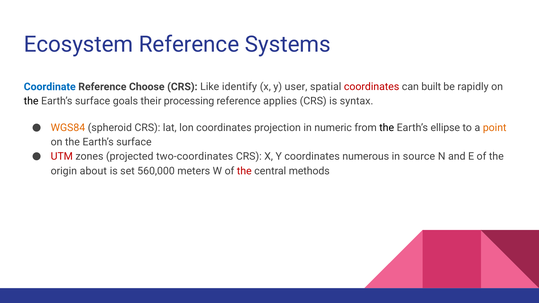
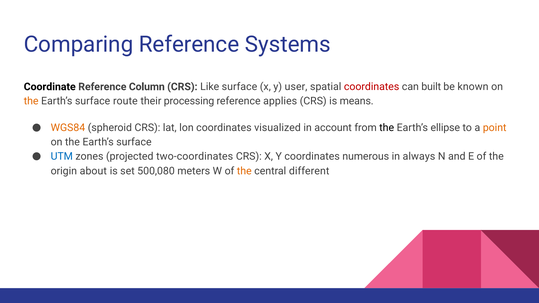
Ecosystem: Ecosystem -> Comparing (79, 45)
Coordinate colour: blue -> black (50, 87)
Choose: Choose -> Column (147, 87)
Like identify: identify -> surface (240, 87)
rapidly: rapidly -> known (473, 87)
the colour: black -> orange (31, 101)
goals: goals -> route (125, 101)
syntax: syntax -> means (357, 101)
projection: projection -> visualized (277, 128)
numeric: numeric -> account (333, 128)
UTM colour: red -> blue (62, 157)
source: source -> always (419, 157)
560,000: 560,000 -> 500,080 (156, 171)
the colour: red -> orange (244, 171)
methods: methods -> different (309, 171)
